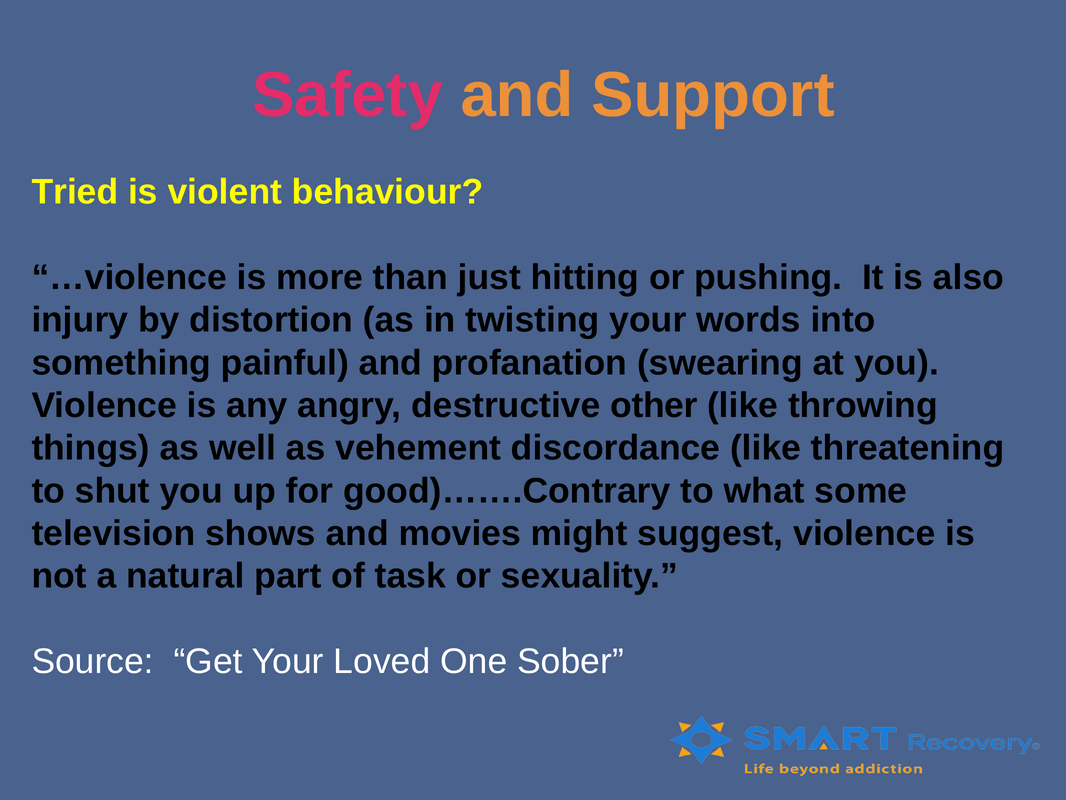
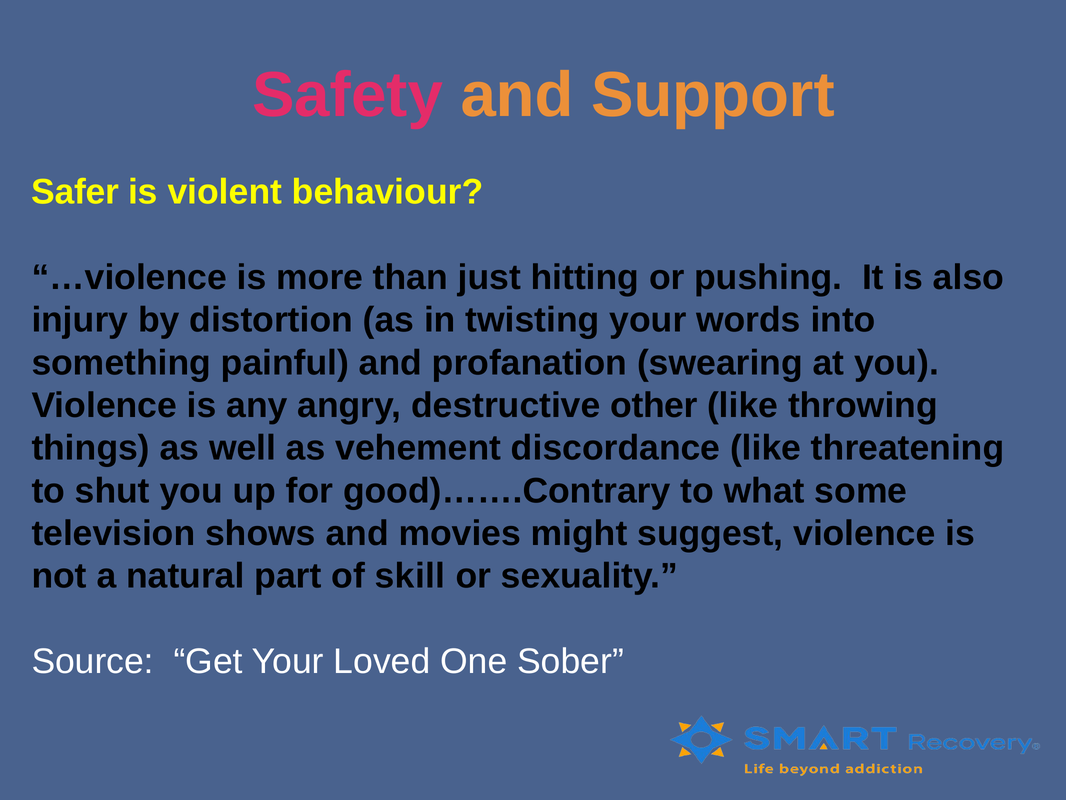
Tried: Tried -> Safer (75, 192)
task: task -> skill (410, 576)
